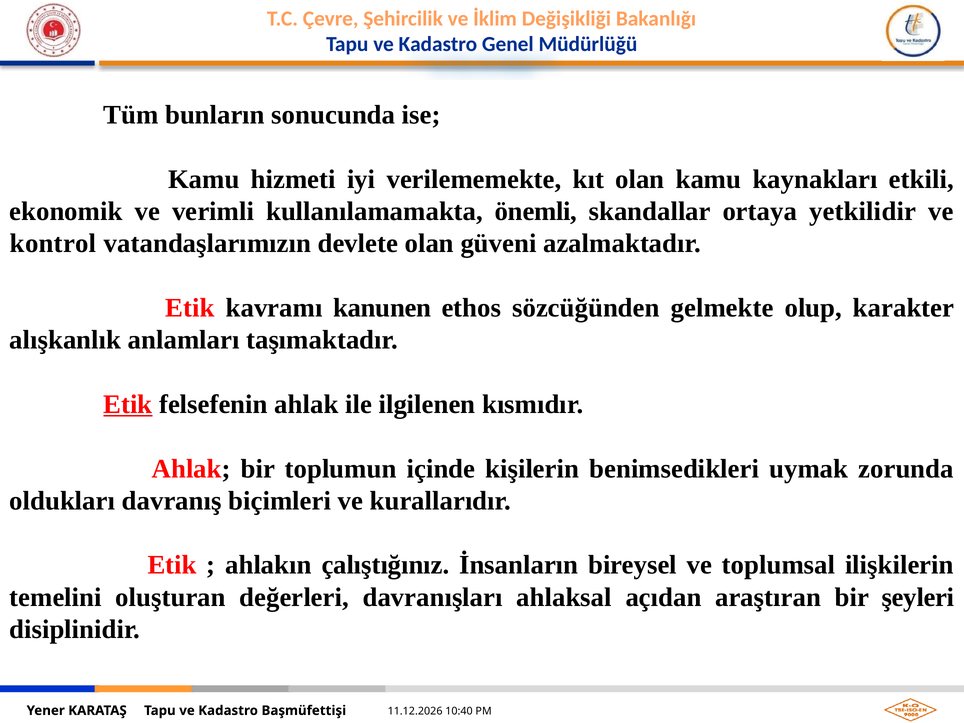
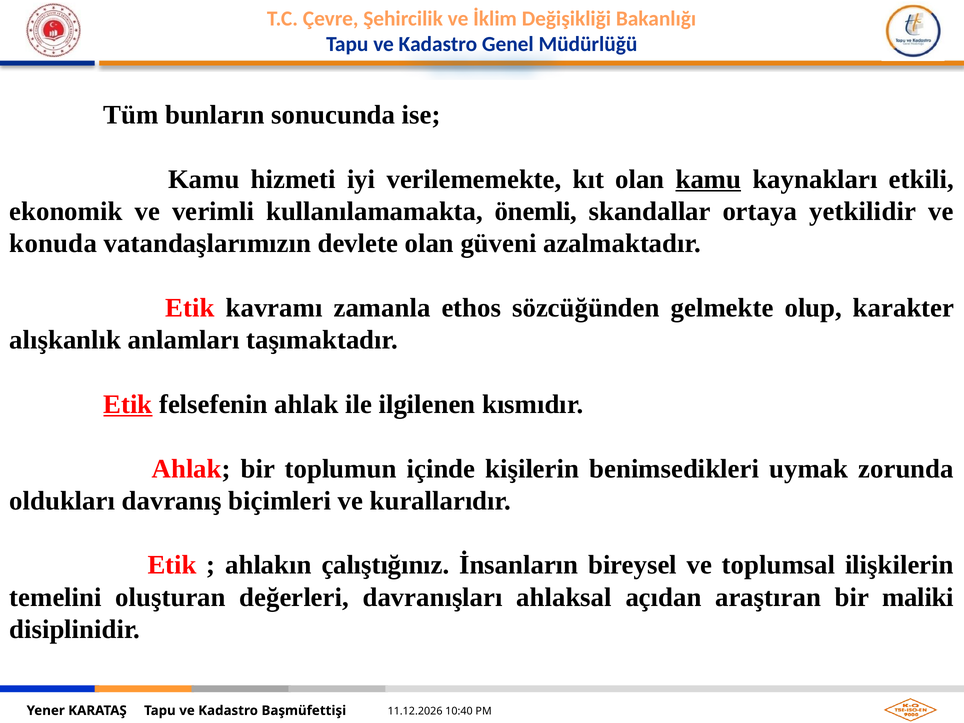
kamu underline: none -> present (708, 179)
kontrol: kontrol -> konuda (53, 244)
kanunen: kanunen -> zamanla (382, 308)
şeyleri: şeyleri -> maliki (918, 597)
